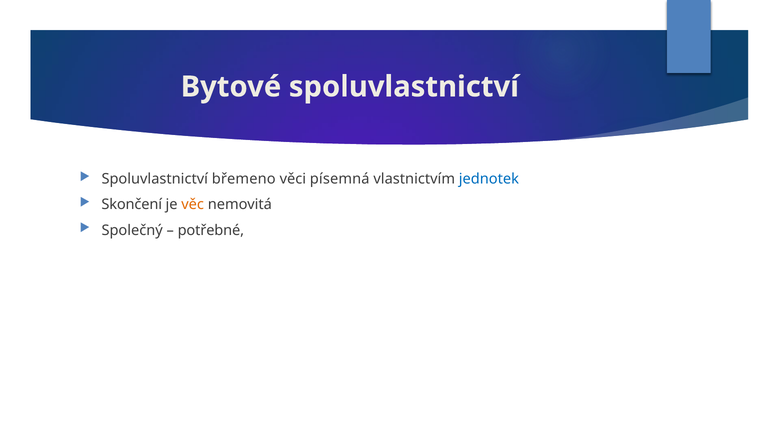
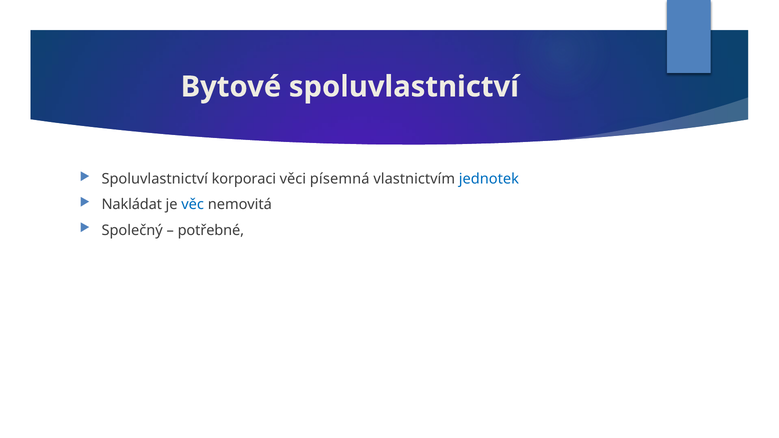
břemeno: břemeno -> korporaci (244, 179)
Skončení: Skončení -> Nakládat (132, 205)
věc colour: orange -> blue (193, 205)
